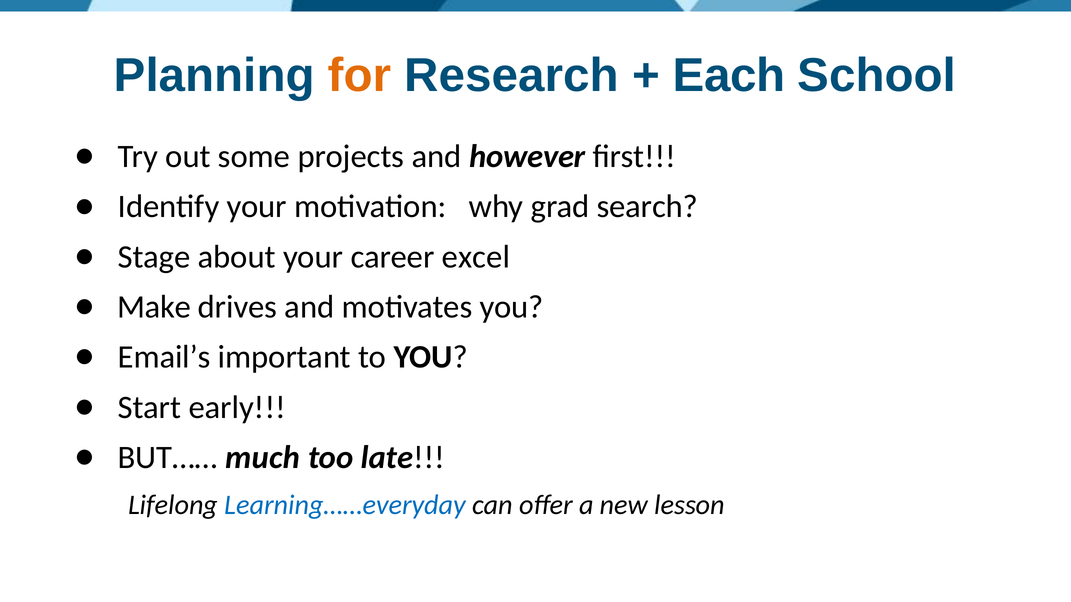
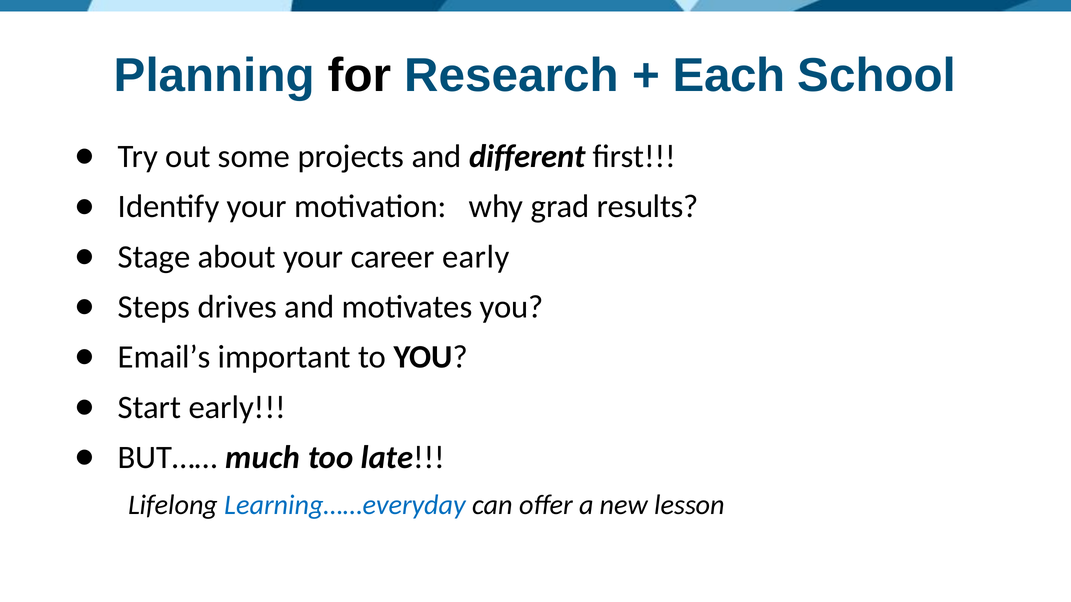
for colour: orange -> black (360, 75)
however: however -> different (527, 157)
search: search -> results (647, 207)
career excel: excel -> early (476, 257)
Make: Make -> Steps (154, 307)
